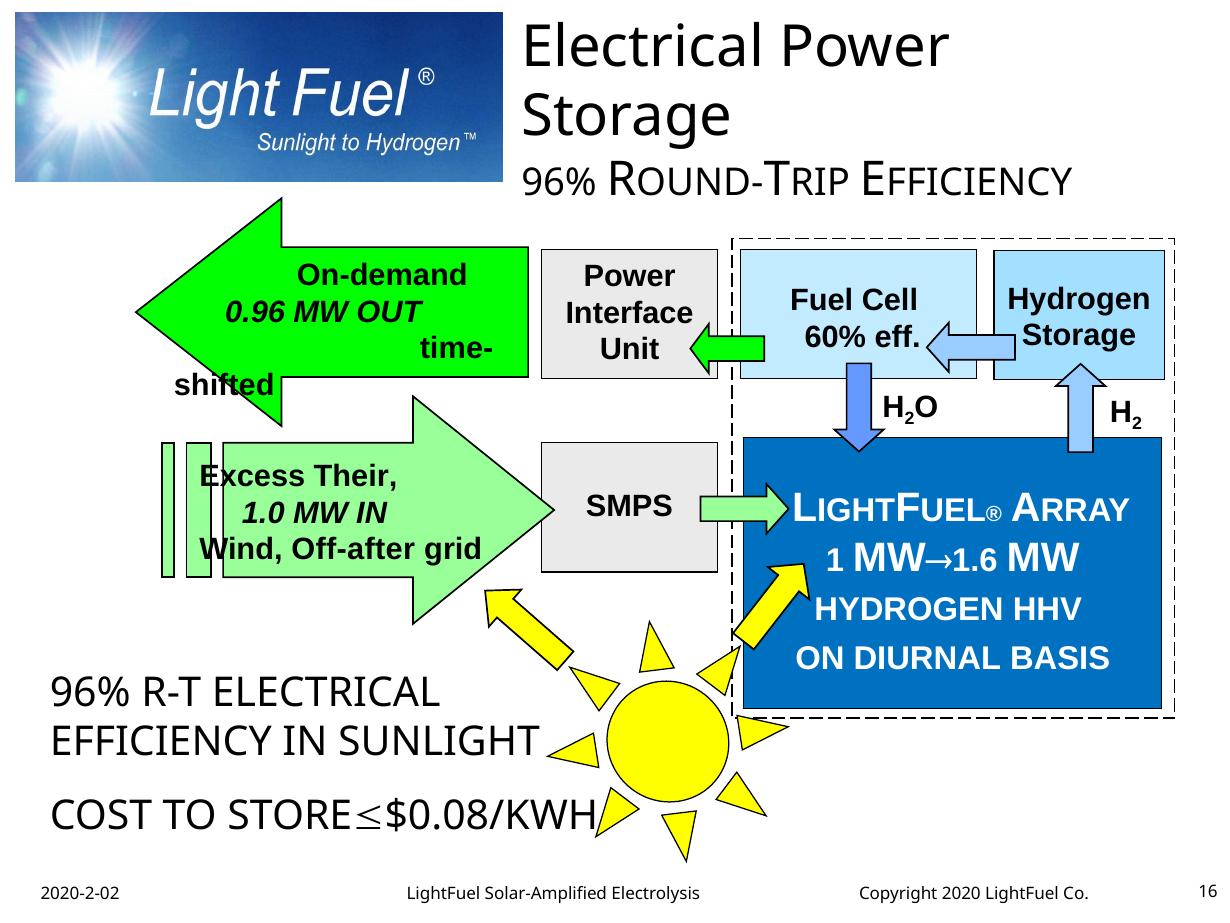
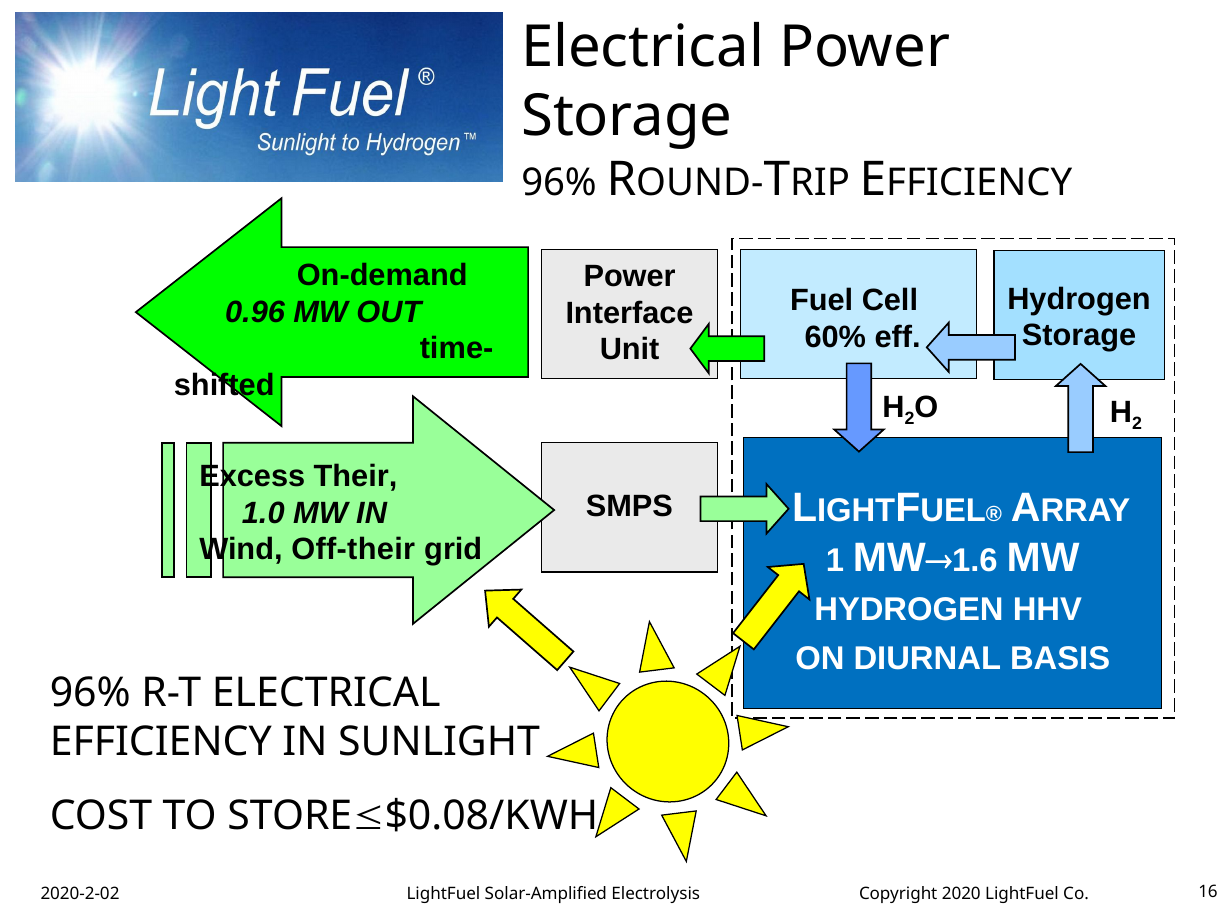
Off-after: Off-after -> Off-their (353, 550)
